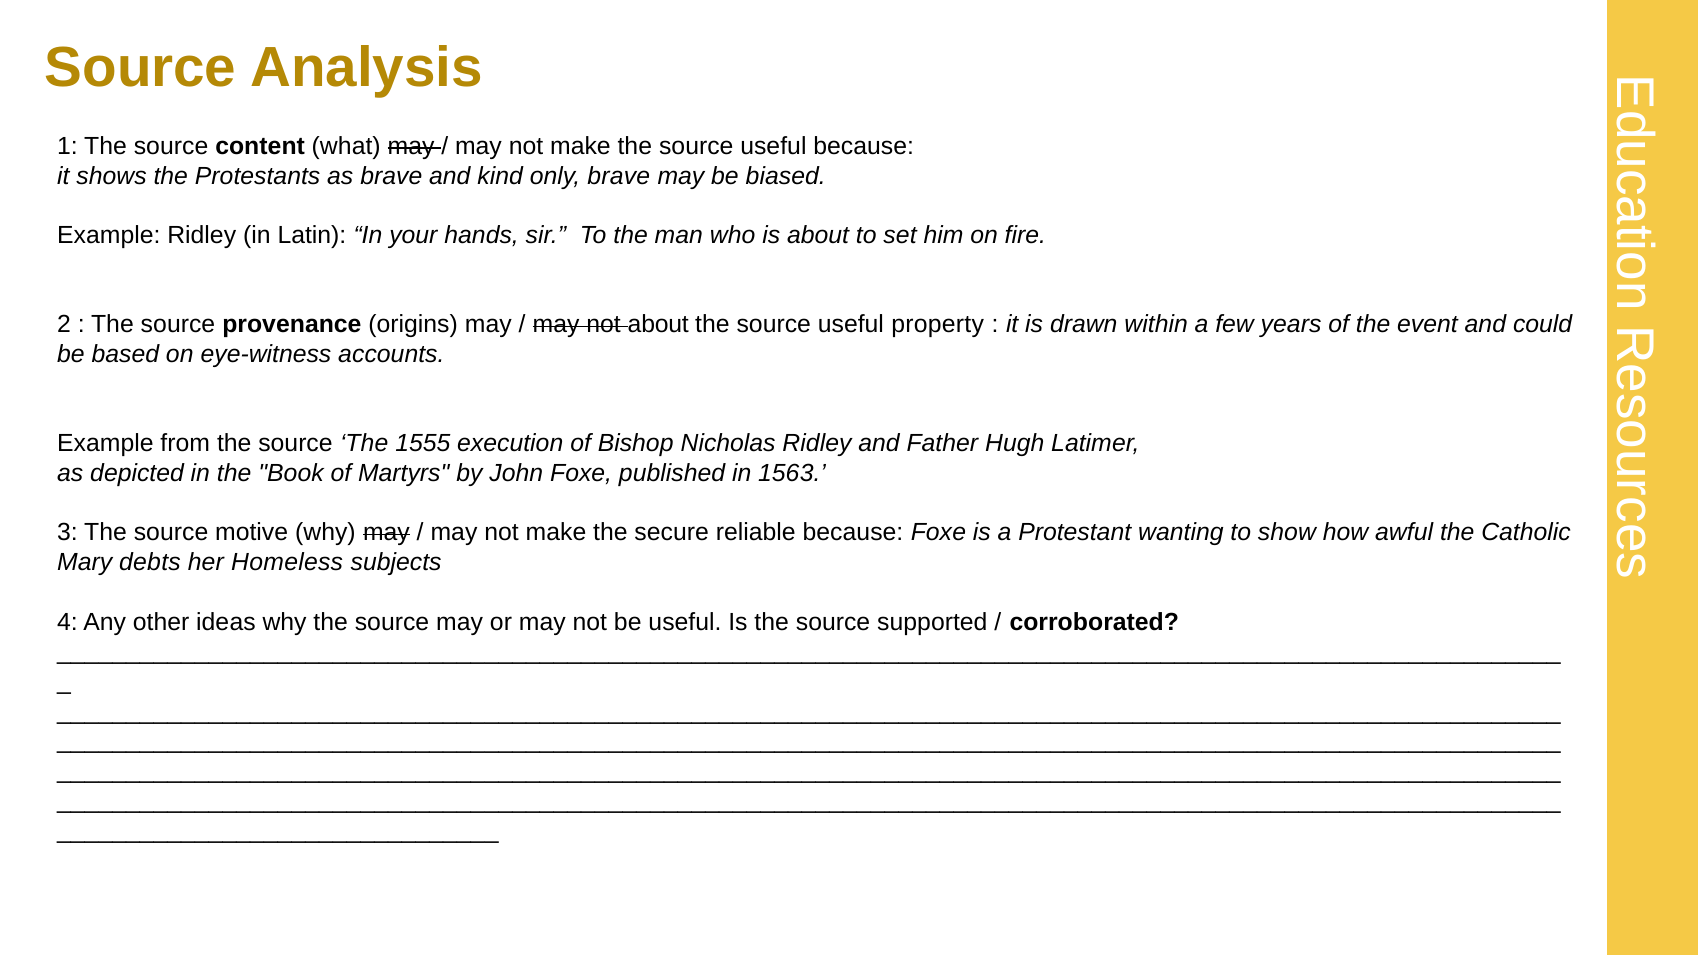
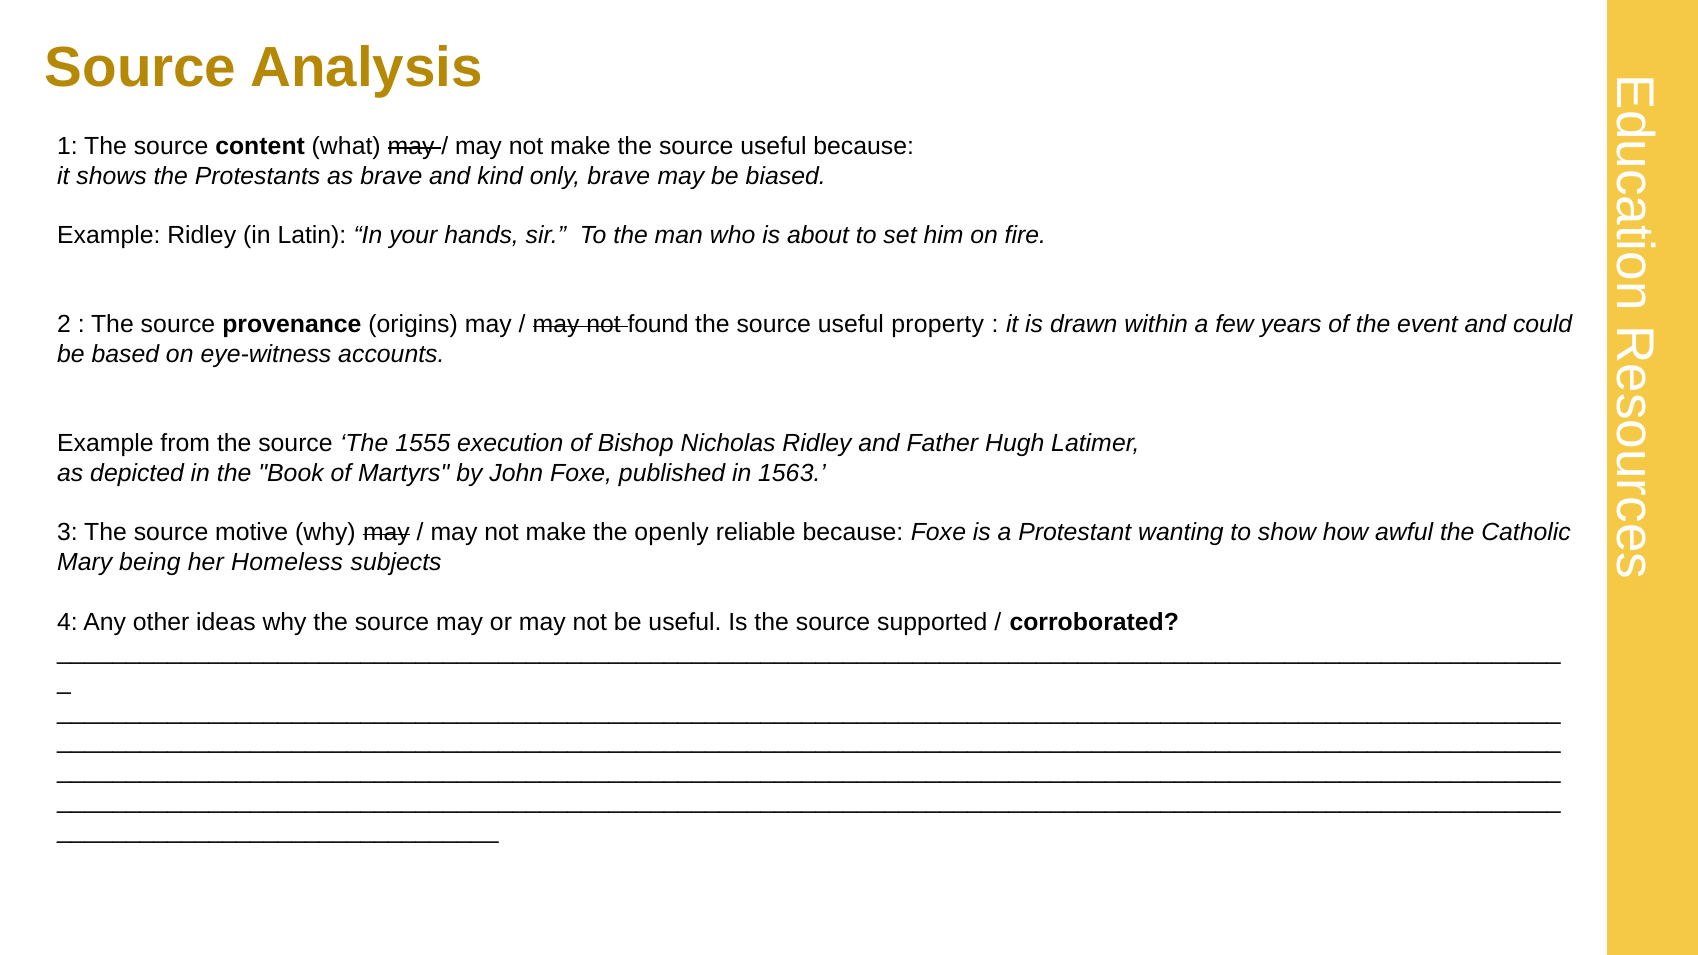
not about: about -> found (658, 325)
secure: secure -> openly (672, 533)
debts: debts -> being (150, 562)
